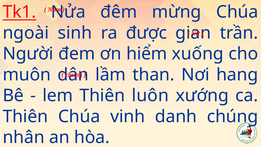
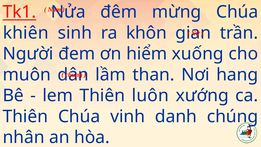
ngoài: ngoài -> khiên (26, 33)
được: được -> khôn (146, 33)
